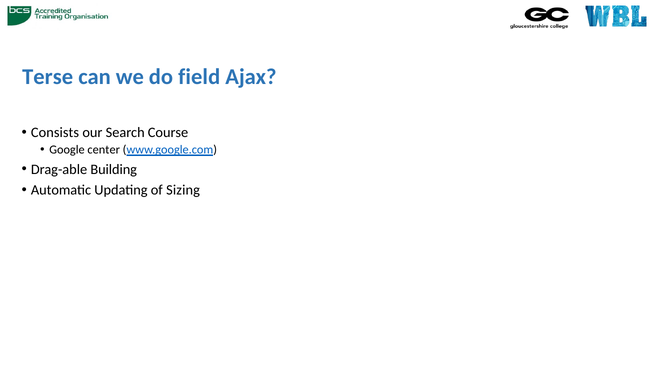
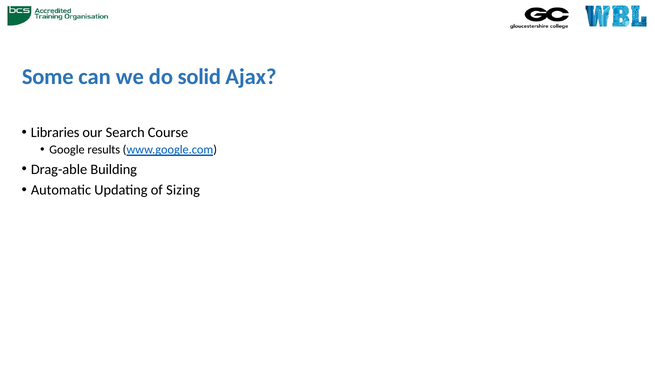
Terse: Terse -> Some (48, 77)
field: field -> solid (199, 77)
Consists: Consists -> Libraries (55, 132)
center: center -> results (104, 150)
